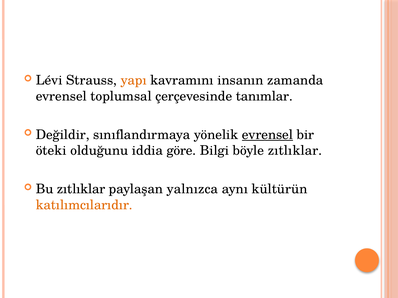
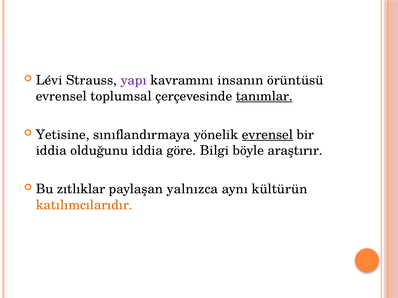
yapı colour: orange -> purple (134, 81)
zamanda: zamanda -> örüntüsü (295, 81)
tanımlar underline: none -> present (264, 96)
Değildir: Değildir -> Yetisine (63, 135)
öteki: öteki -> iddia (51, 151)
böyle zıtlıklar: zıtlıklar -> araştırır (295, 151)
